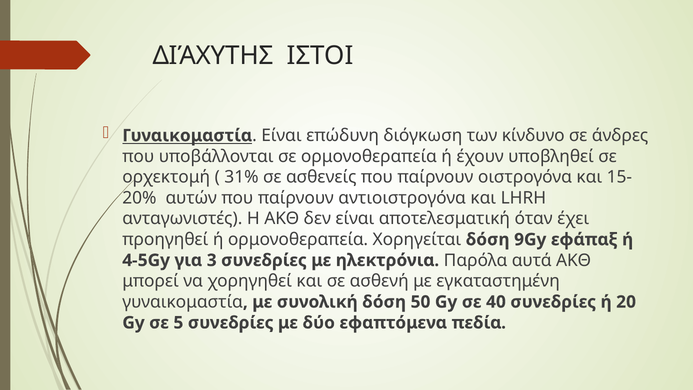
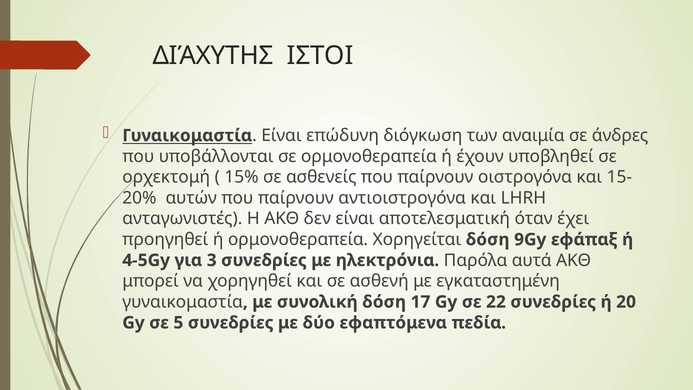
κίνδυνο: κίνδυνο -> αναιμία (533, 135)
31%: 31% -> 15% (241, 177)
50: 50 -> 17 (421, 302)
40: 40 -> 22 (496, 302)
